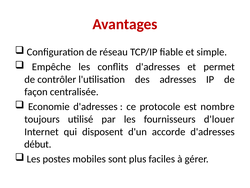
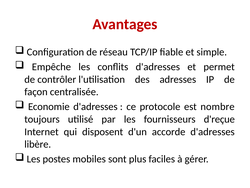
d'louer: d'louer -> d'reçue (219, 119)
début: début -> libère (38, 144)
